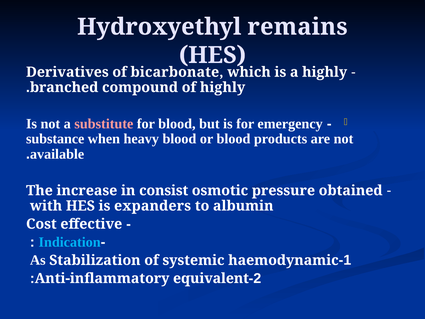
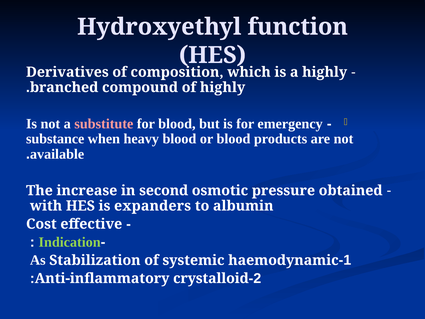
remains: remains -> function (298, 27)
bicarbonate: bicarbonate -> composition (177, 72)
consist: consist -> second (164, 190)
Indication colour: light blue -> light green (70, 242)
equivalent: equivalent -> crystalloid (211, 278)
